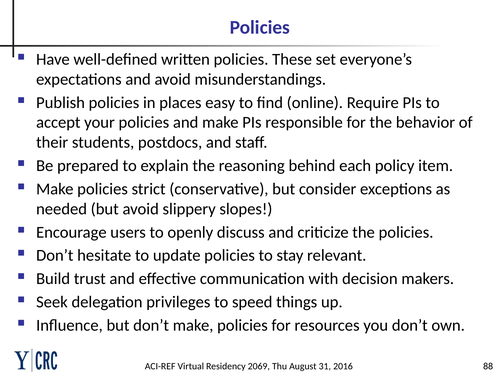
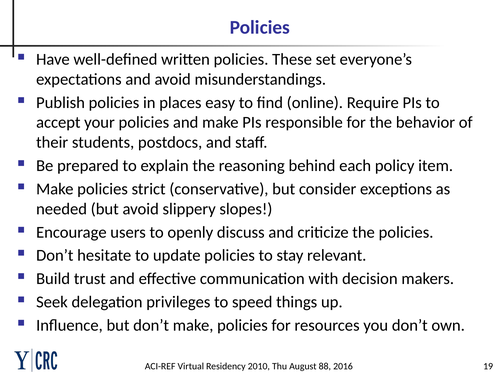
2069: 2069 -> 2010 (259, 366)
31: 31 -> 88 (325, 366)
88: 88 -> 19 (488, 366)
